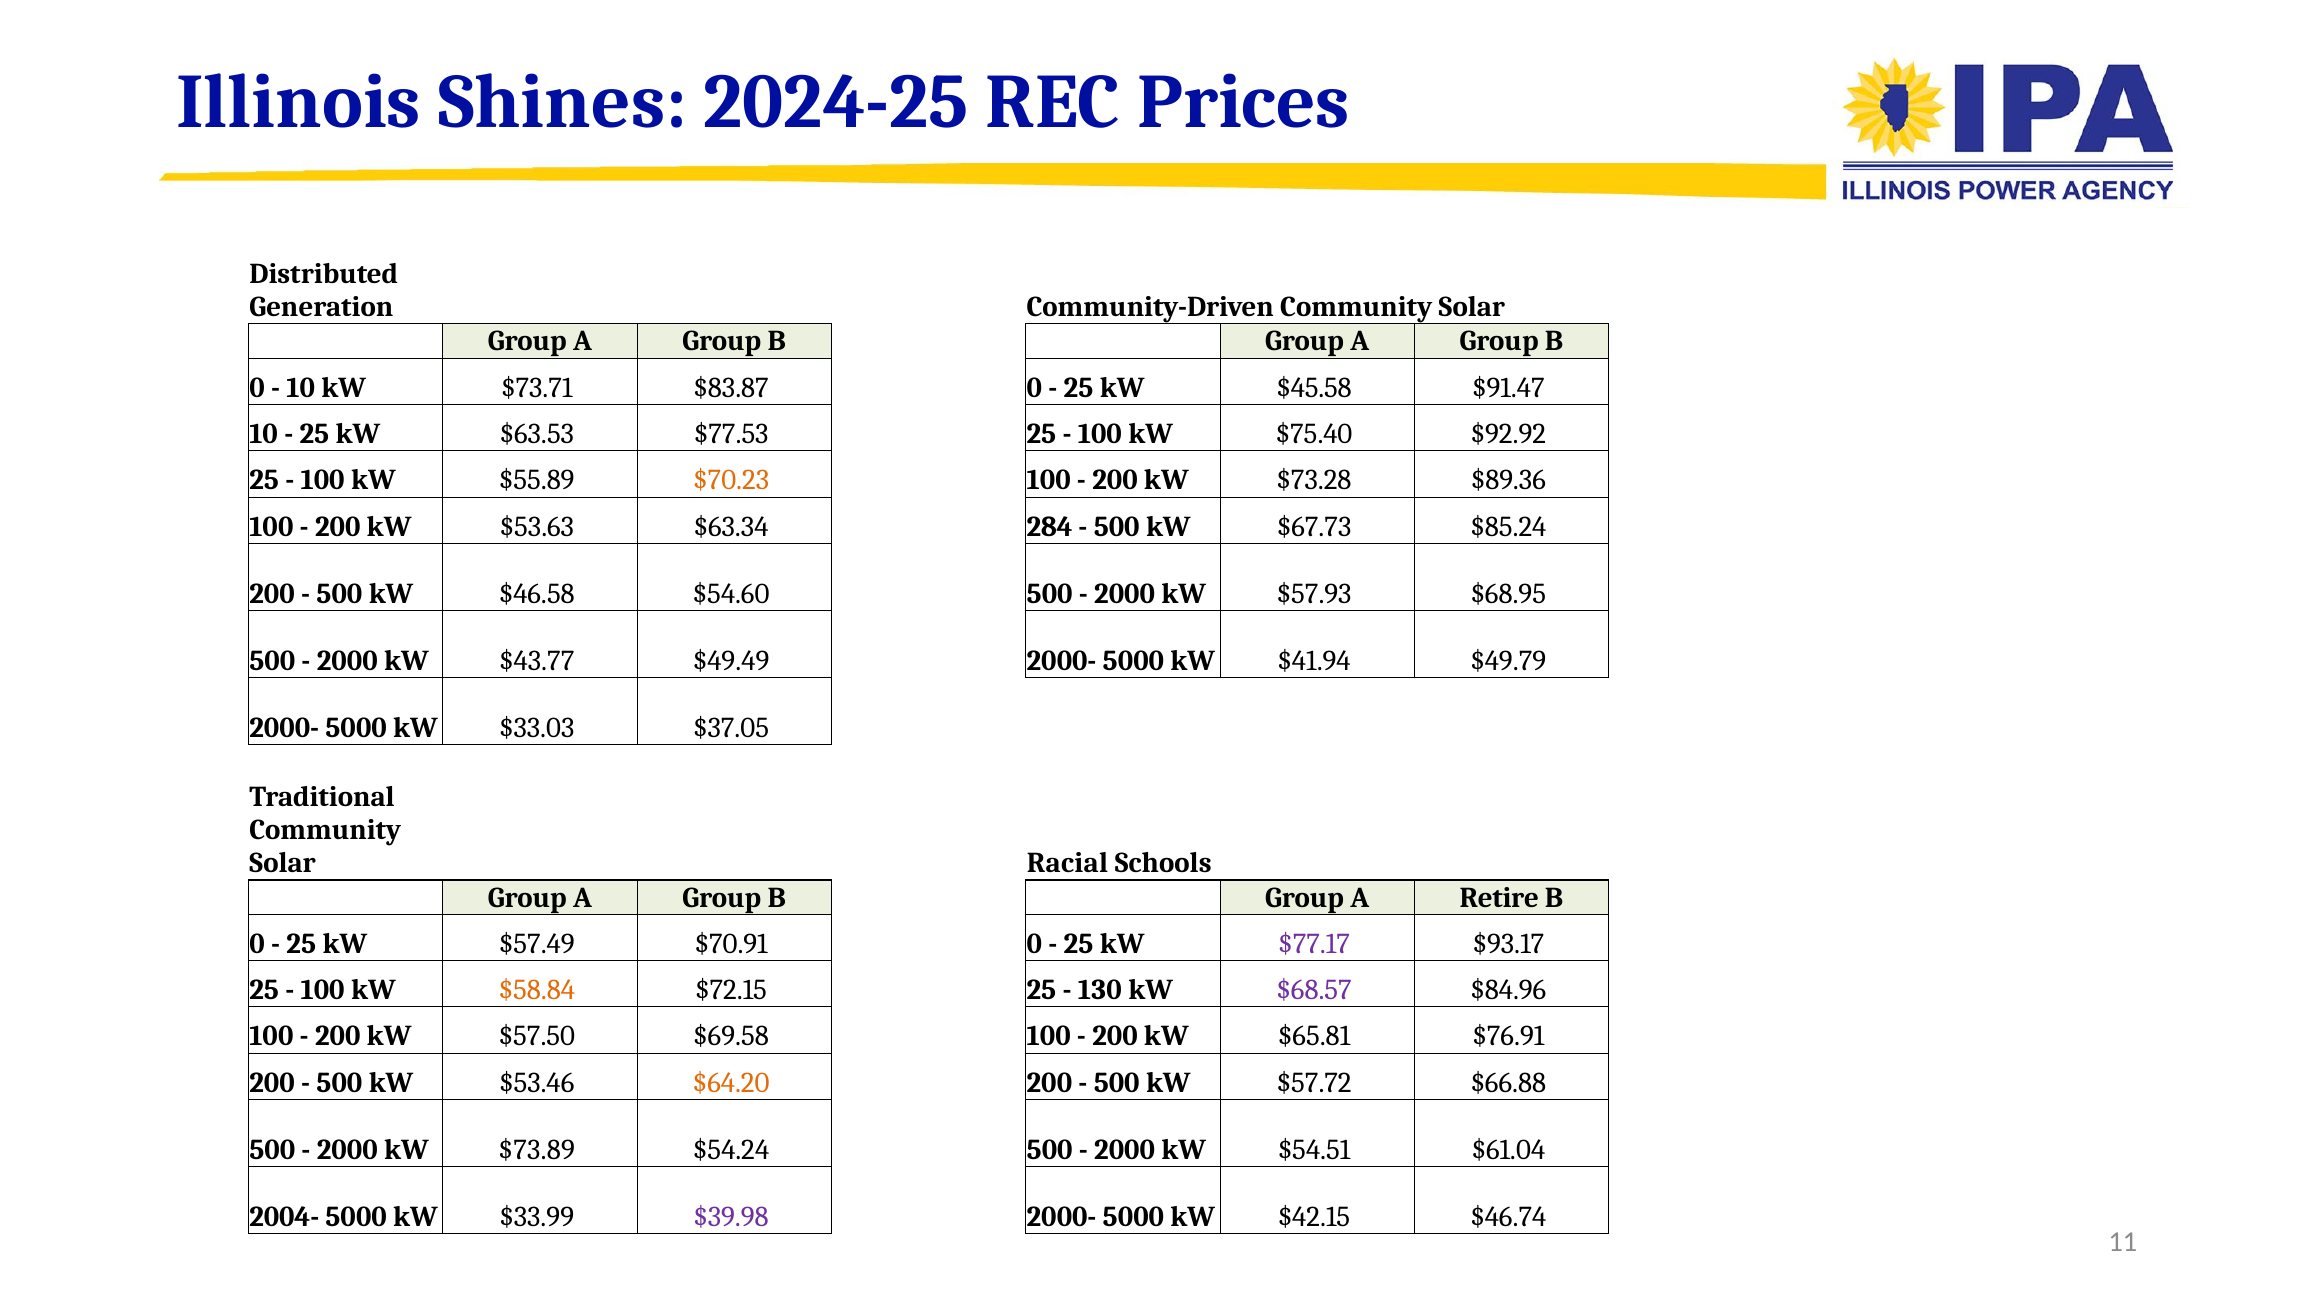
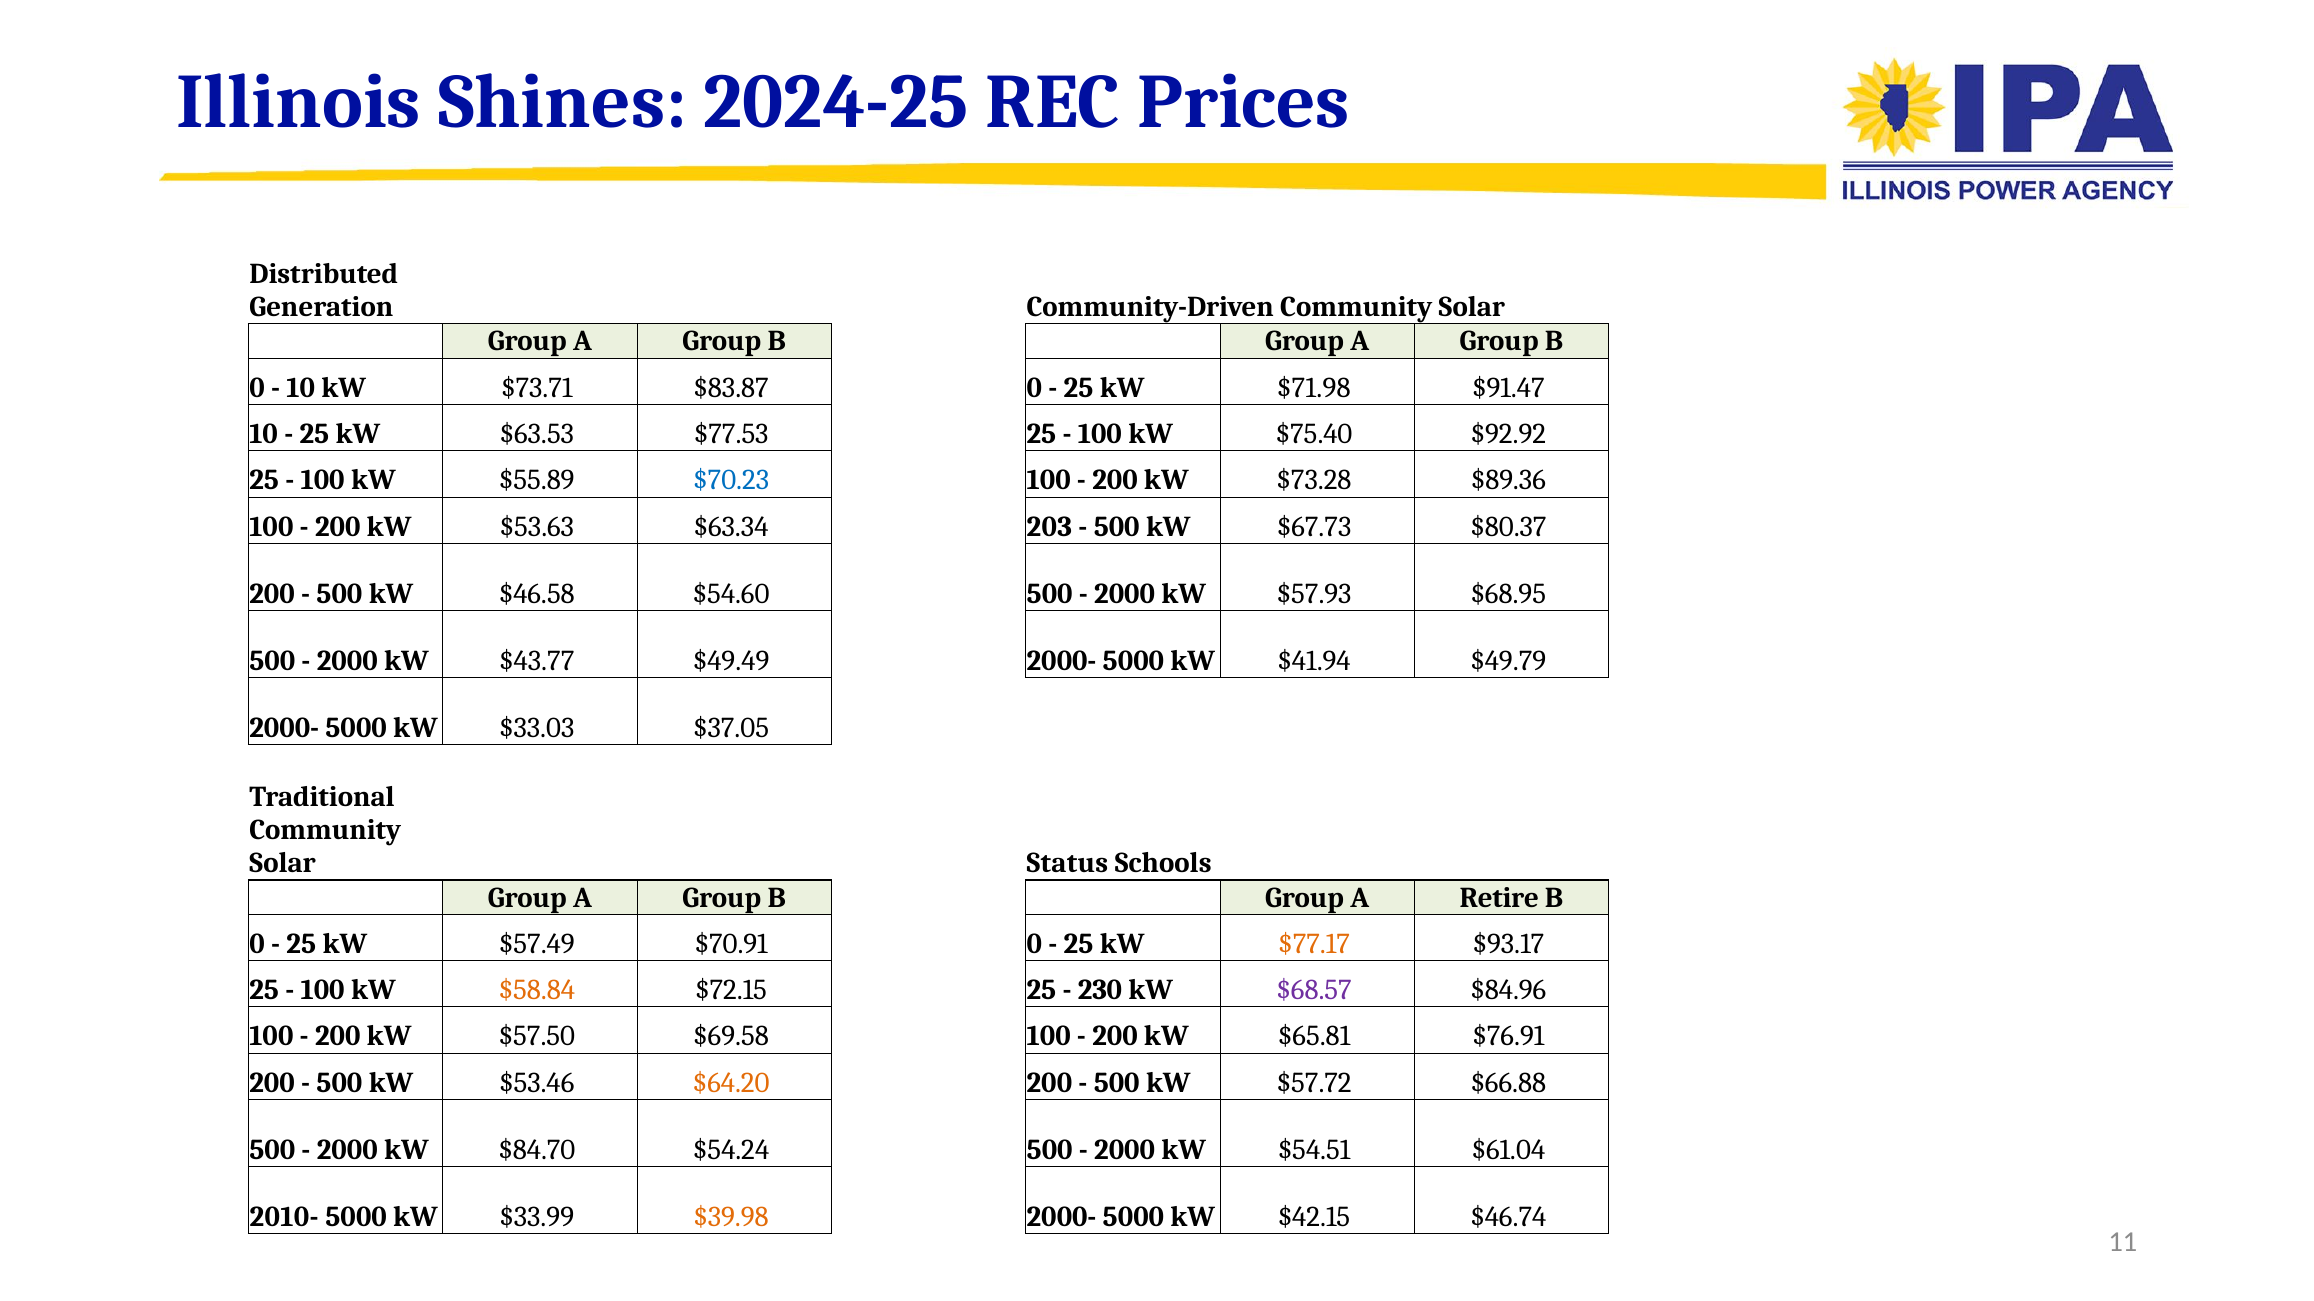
$45.58: $45.58 -> $71.98 (1314, 388)
$70.23 colour: orange -> blue (731, 480)
284: 284 -> 203 (1049, 527)
$85.24: $85.24 -> $80.37 (1508, 527)
Racial: Racial -> Status (1068, 864)
$77.17 colour: purple -> orange (1314, 944)
130: 130 -> 230 (1100, 991)
$73.89: $73.89 -> $84.70 (537, 1151)
2004-: 2004- -> 2010- (284, 1218)
$39.98 colour: purple -> orange (731, 1218)
